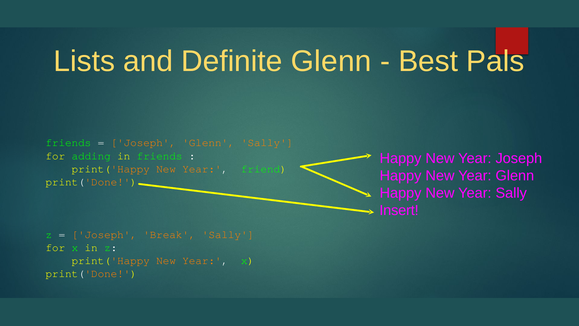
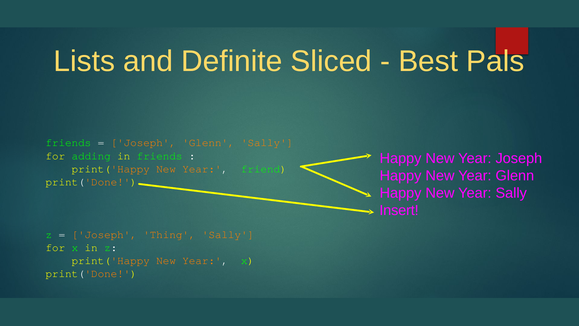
Definite Glenn: Glenn -> Sliced (331, 61)
Break: Break -> Thing (169, 234)
